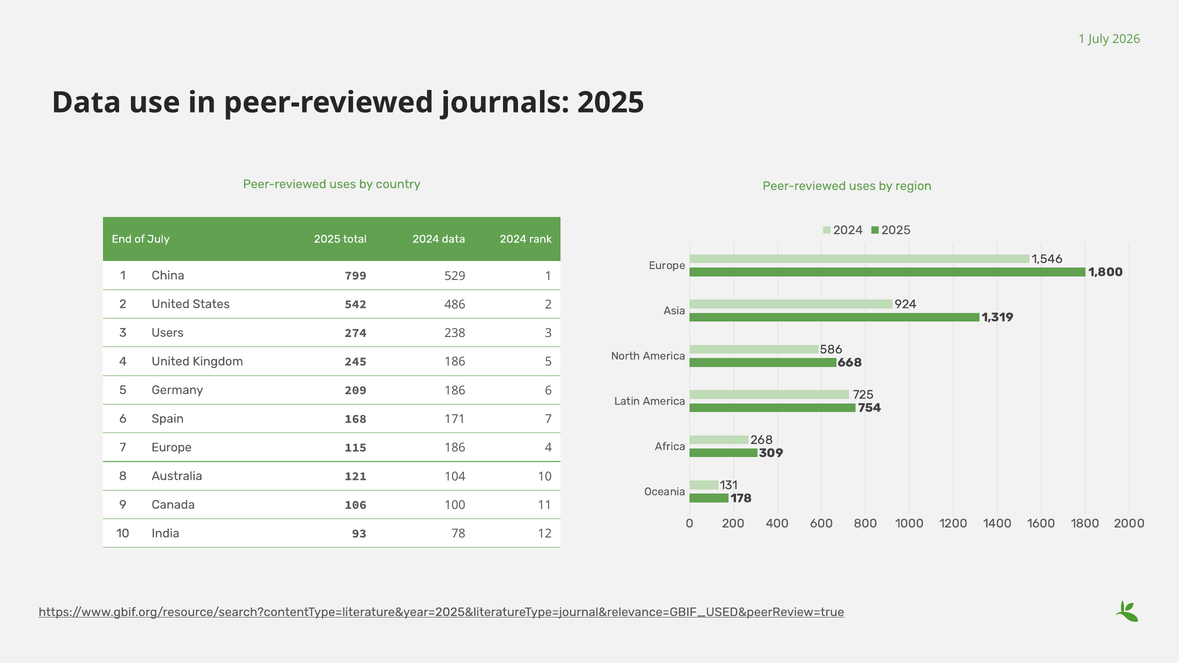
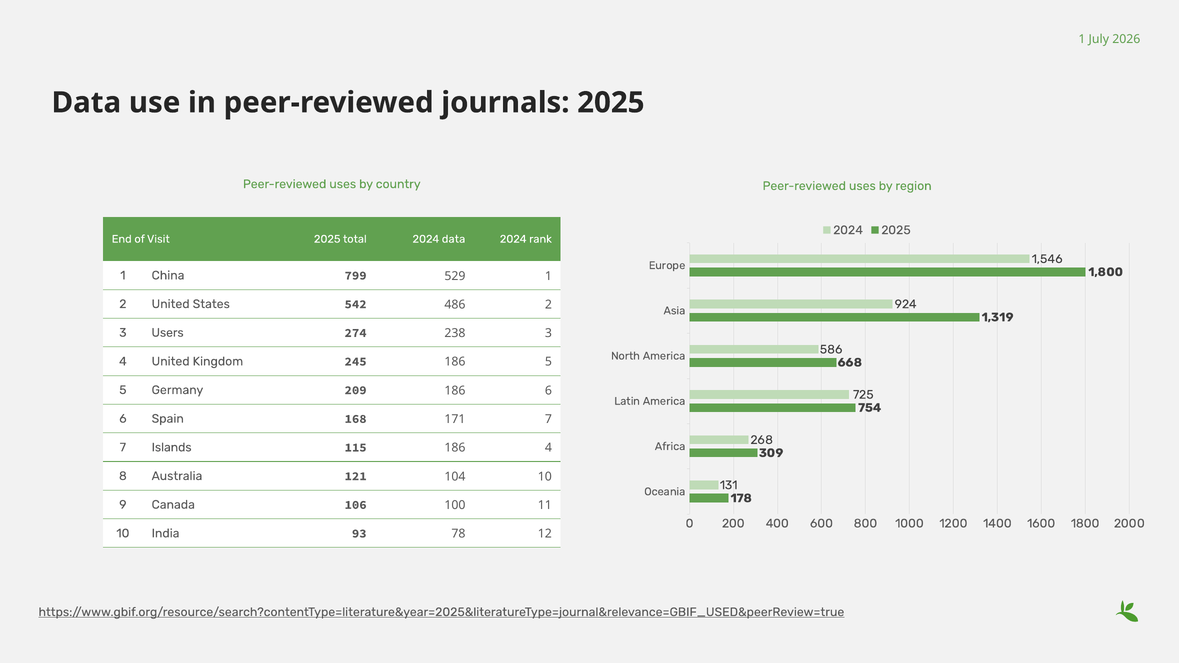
of July: July -> Visit (158, 239)
7 Europe: Europe -> Islands (172, 447)
